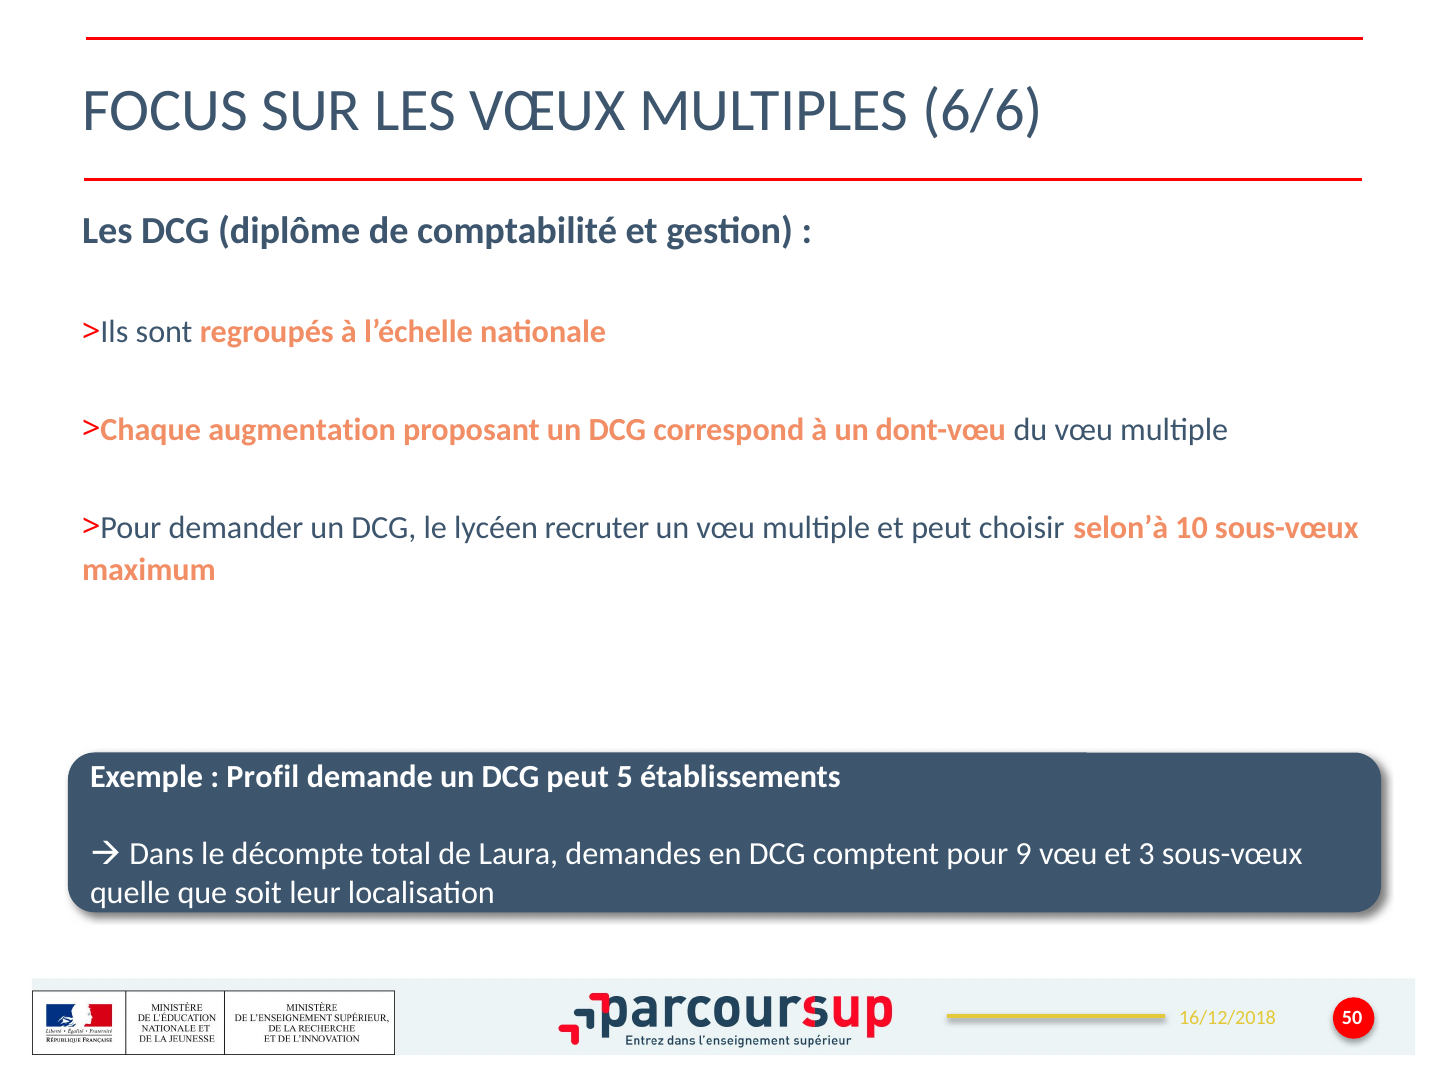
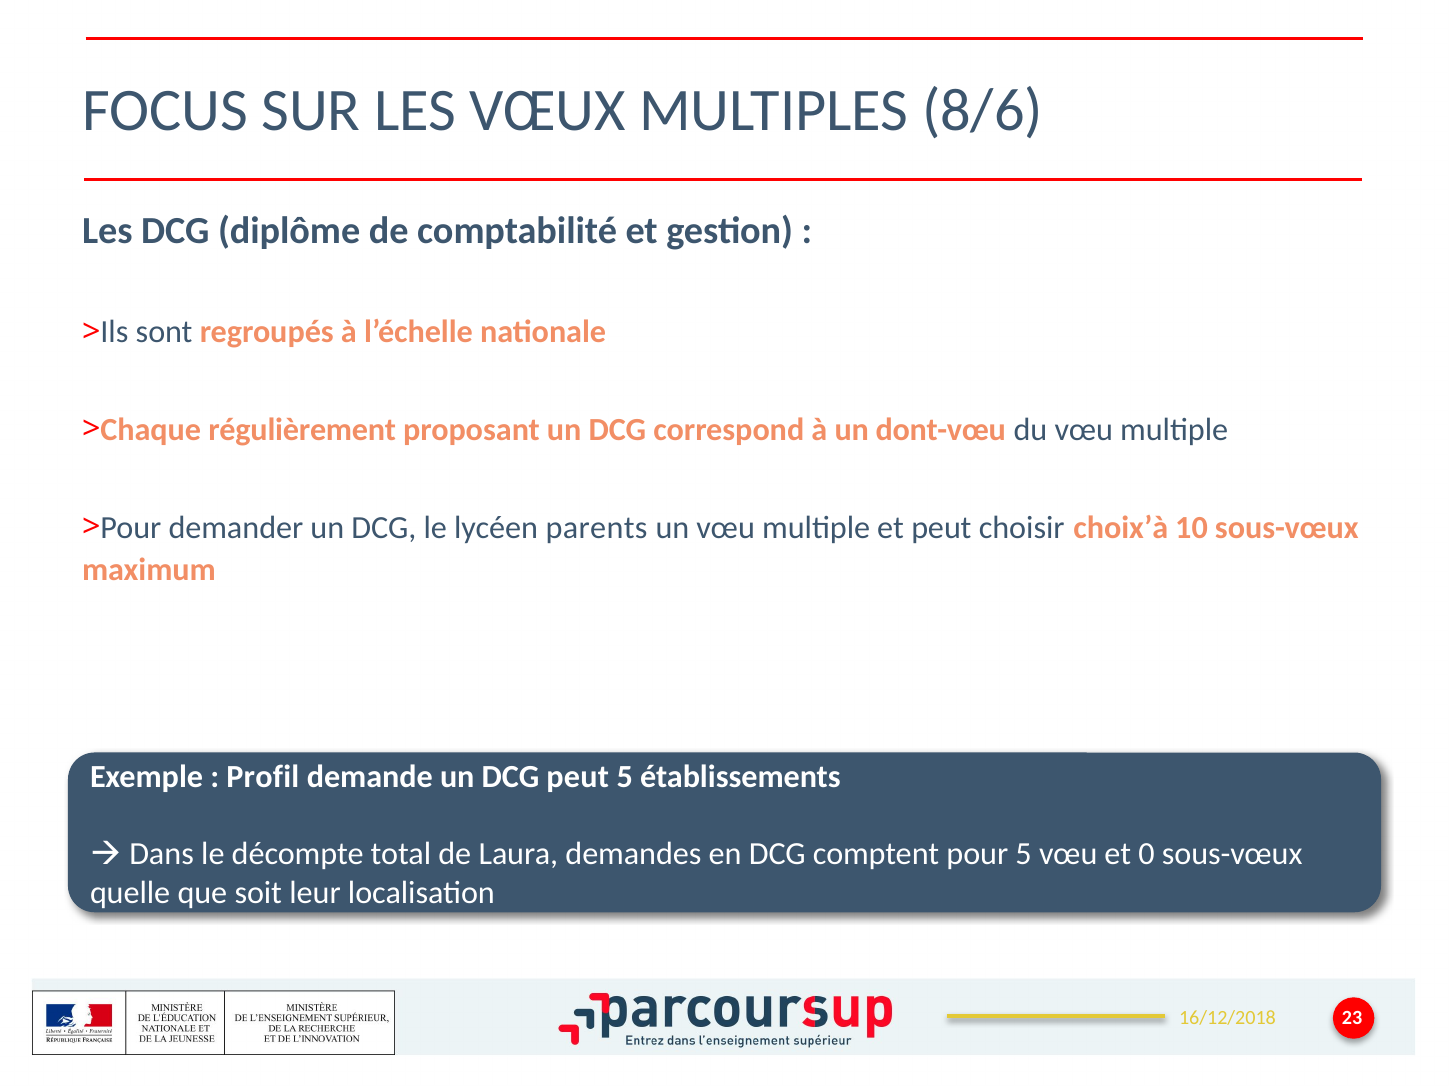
6/6: 6/6 -> 8/6 (983, 111)
augmentation: augmentation -> régulièrement (302, 430)
recruter: recruter -> parents (597, 528)
selon’à: selon’à -> choix’à (1121, 528)
pour 9: 9 -> 5 (1024, 854)
3: 3 -> 0 (1147, 854)
50: 50 -> 23 (1352, 1019)
